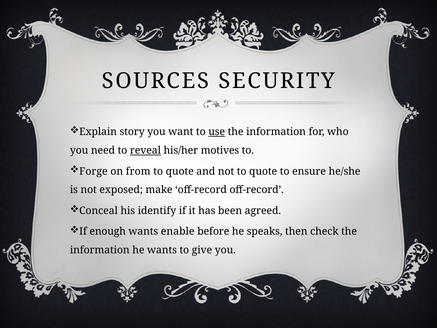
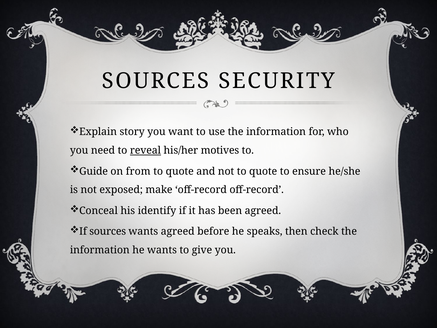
use underline: present -> none (217, 132)
Forge: Forge -> Guide (94, 171)
If enough: enough -> sources (108, 231)
wants enable: enable -> agreed (178, 231)
